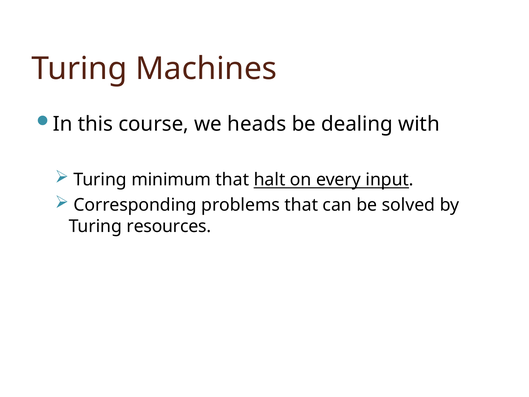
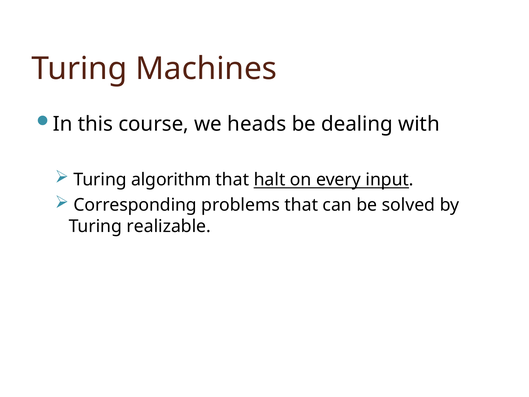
minimum: minimum -> algorithm (171, 180)
resources: resources -> realizable (169, 226)
